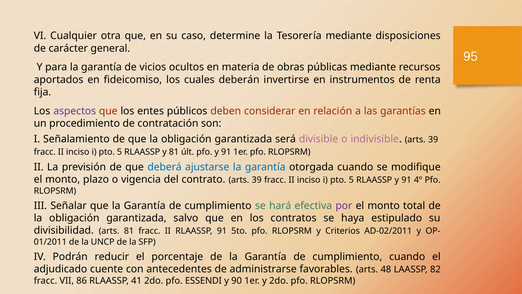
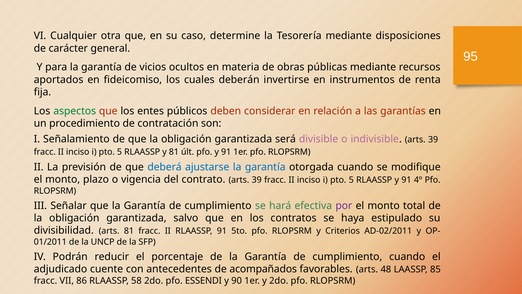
aspectos colour: purple -> green (75, 111)
administrarse: administrarse -> acompañados (263, 269)
82: 82 -> 85 (435, 269)
41: 41 -> 58 (136, 280)
